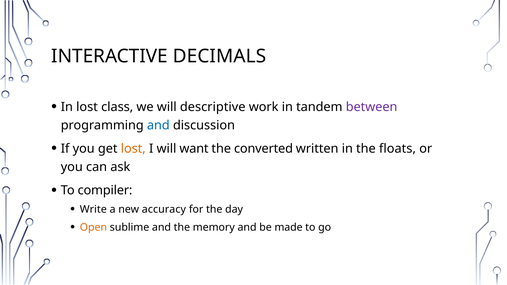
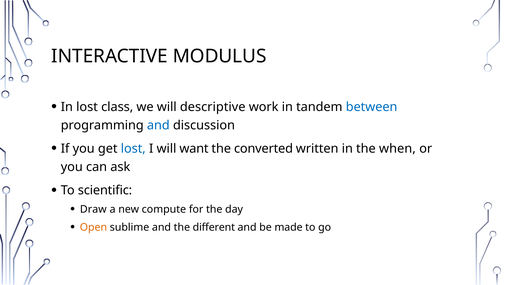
DECIMALS: DECIMALS -> MODULUS (220, 56)
between colour: purple -> blue (372, 107)
lost colour: orange -> blue (133, 149)
floats: floats -> when (397, 149)
compiler: compiler -> scientific (105, 191)
Write: Write -> Draw (93, 210)
accuracy: accuracy -> compute (164, 210)
memory: memory -> different (214, 227)
